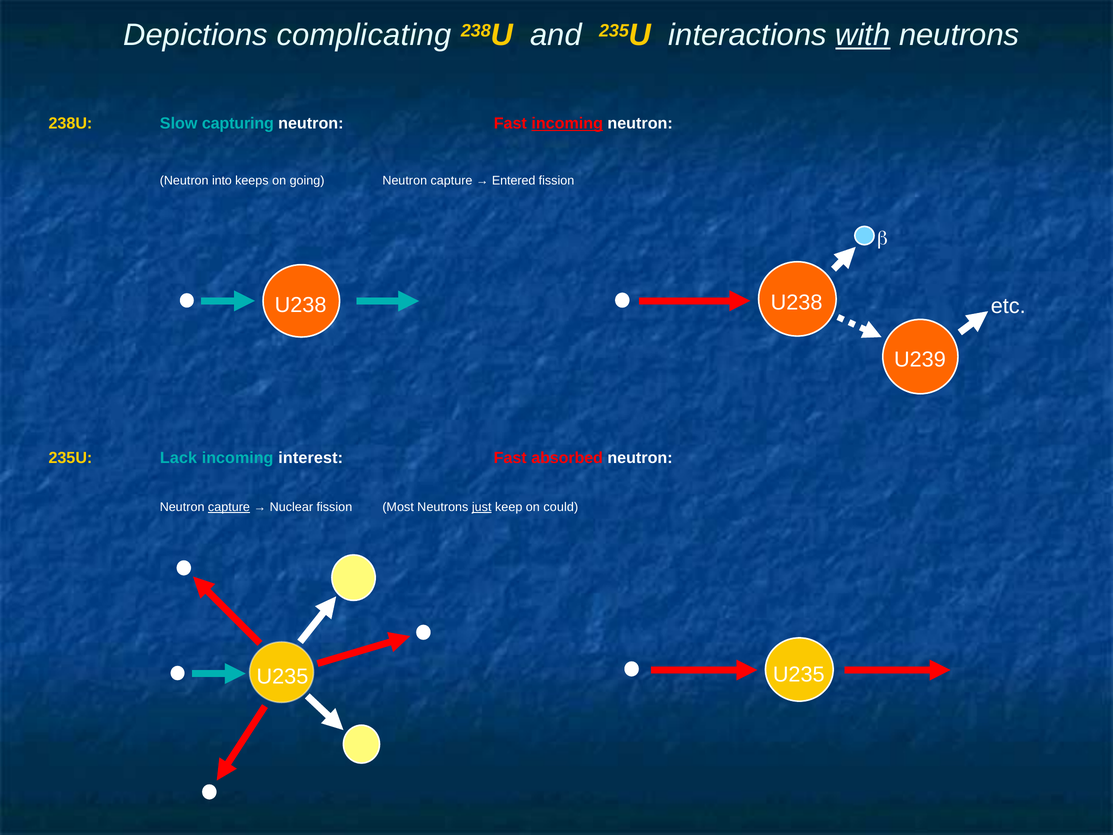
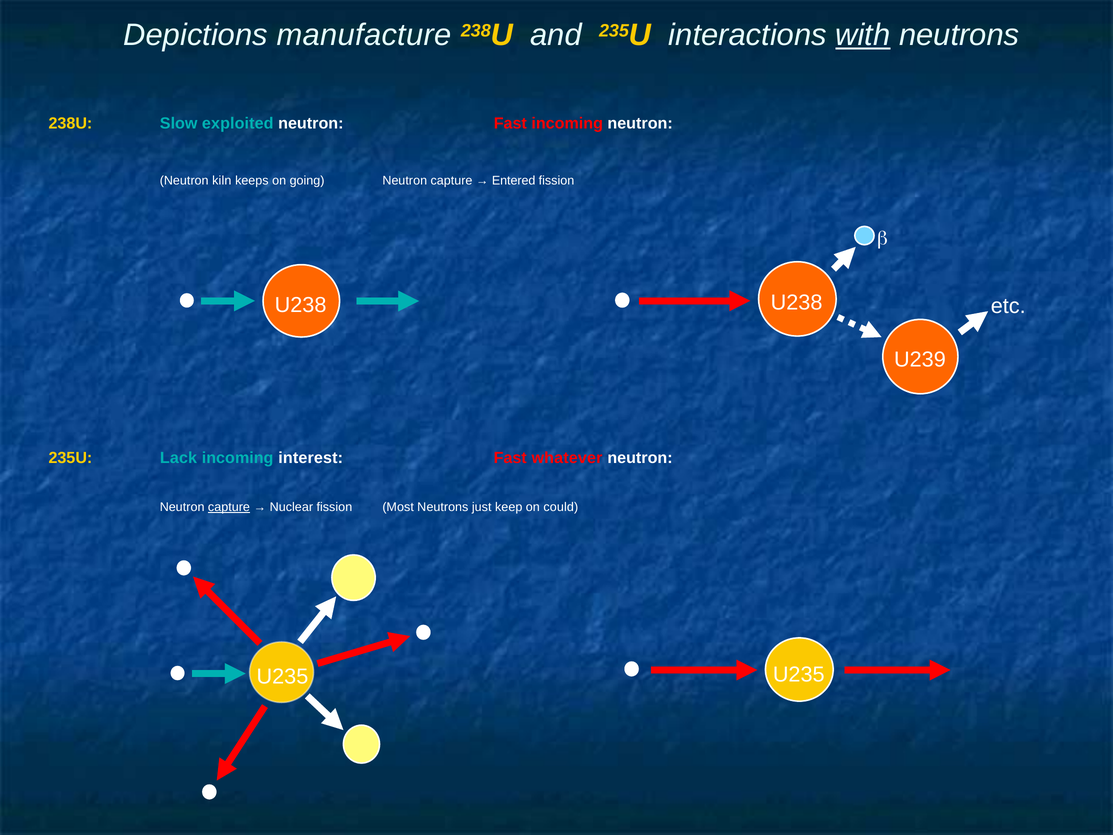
complicating: complicating -> manufacture (364, 35)
capturing: capturing -> exploited (238, 123)
incoming underline: present -> none (567, 123)
into: into -> kiln (222, 180)
absorbed: absorbed -> whatever (567, 458)
just underline: present -> none (482, 507)
